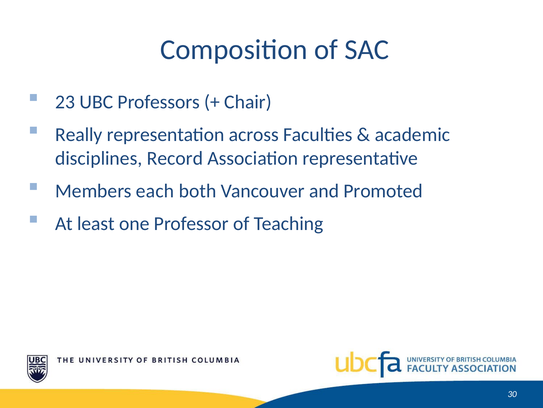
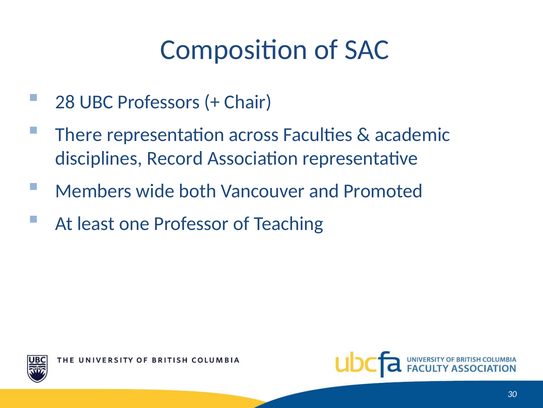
23: 23 -> 28 (65, 102)
Really: Really -> There (79, 134)
each: each -> wide (155, 191)
